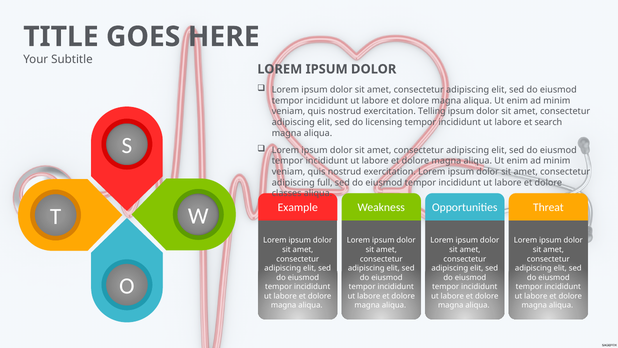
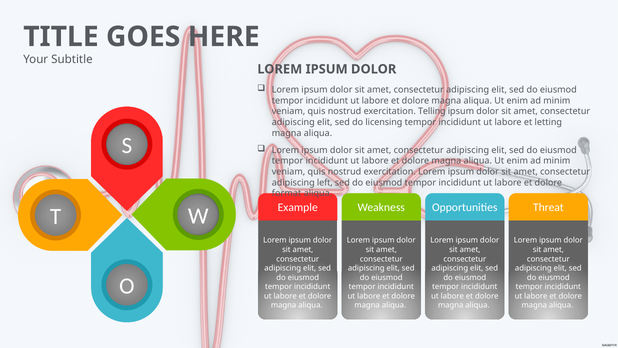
search: search -> letting (548, 122)
full: full -> left (325, 182)
classes: classes -> format (287, 193)
